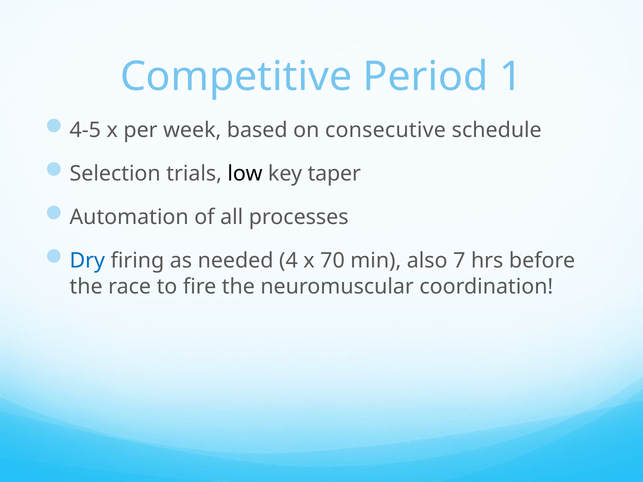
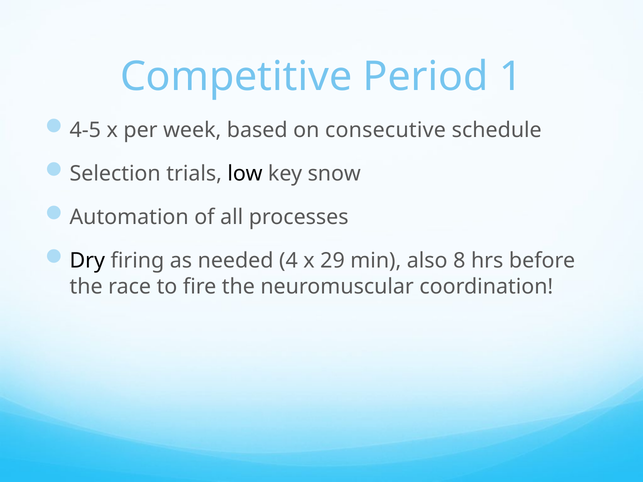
taper: taper -> snow (334, 174)
Dry colour: blue -> black (87, 261)
70: 70 -> 29 (333, 261)
7: 7 -> 8 (459, 261)
